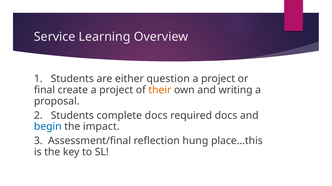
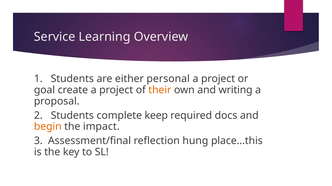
question: question -> personal (168, 79)
final: final -> goal (44, 90)
complete docs: docs -> keep (156, 116)
begin colour: blue -> orange (48, 127)
